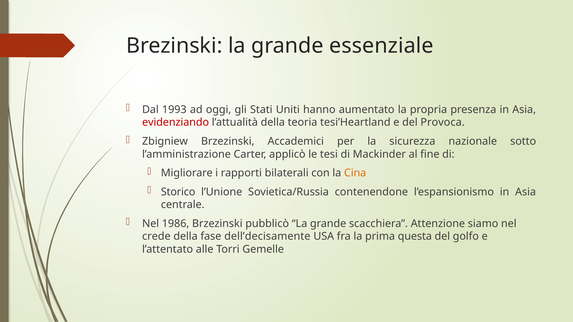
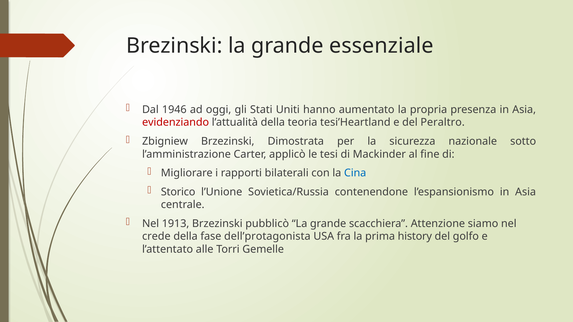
1993: 1993 -> 1946 (174, 110)
Provoca: Provoca -> Peraltro (443, 123)
Accademici: Accademici -> Dimostrata (296, 141)
Cina colour: orange -> blue (355, 173)
1986: 1986 -> 1913 (176, 224)
dell’decisamente: dell’decisamente -> dell’protagonista (267, 237)
questa: questa -> history (415, 237)
